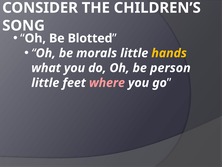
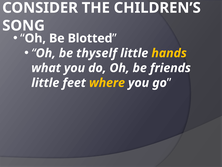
morals: morals -> thyself (97, 53)
person: person -> friends (170, 68)
where colour: pink -> yellow (107, 83)
